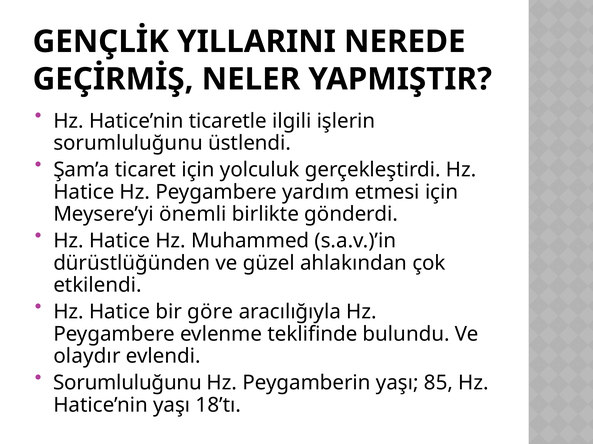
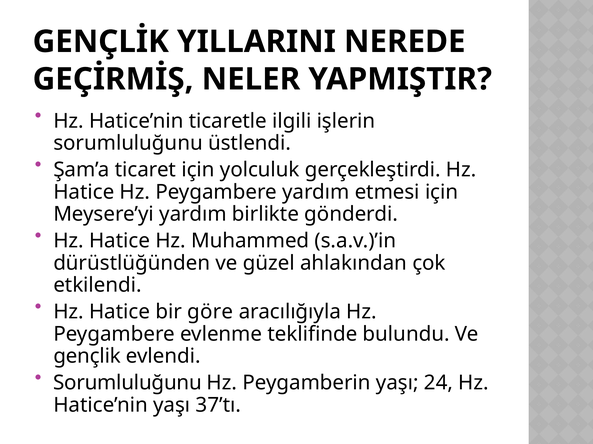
Meysere’yi önemli: önemli -> yardım (193, 214)
olaydır: olaydır -> gençlik (87, 357)
85: 85 -> 24 (438, 383)
18’tı: 18’tı -> 37’tı (218, 406)
